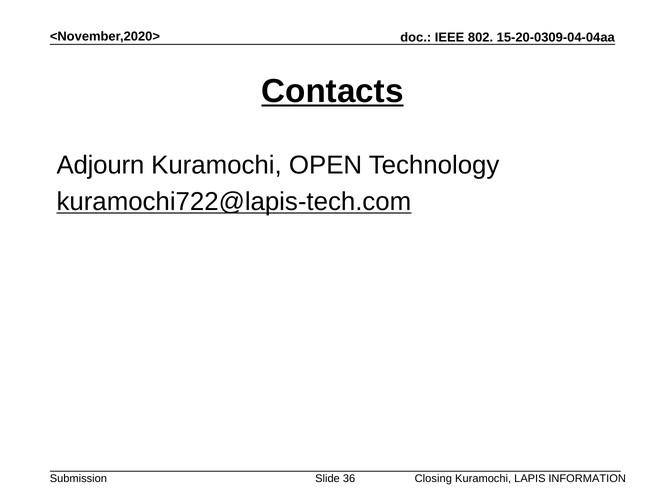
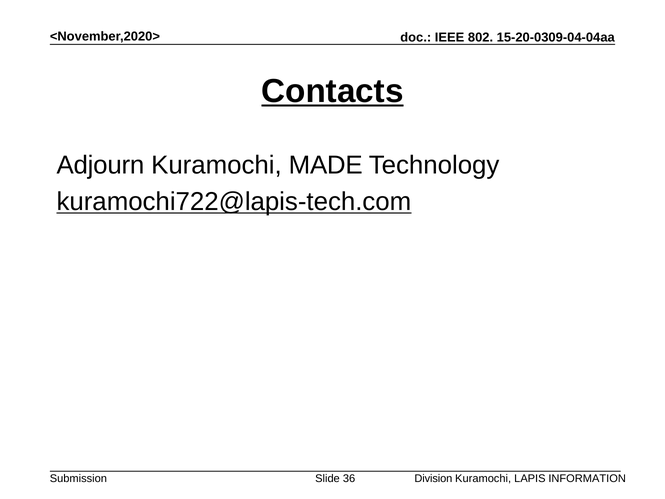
OPEN: OPEN -> MADE (326, 165)
Closing: Closing -> Division (433, 478)
